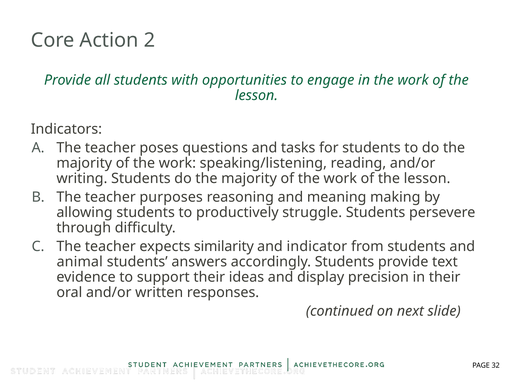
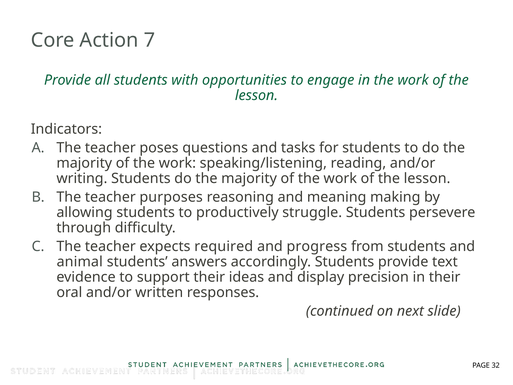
2: 2 -> 7 (149, 40)
similarity: similarity -> required (224, 246)
indicator: indicator -> progress (317, 246)
